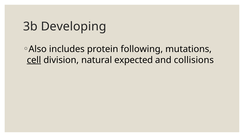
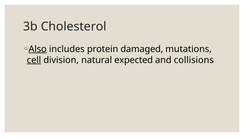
Developing: Developing -> Cholesterol (74, 27)
Also underline: none -> present (38, 49)
following: following -> damaged (142, 49)
